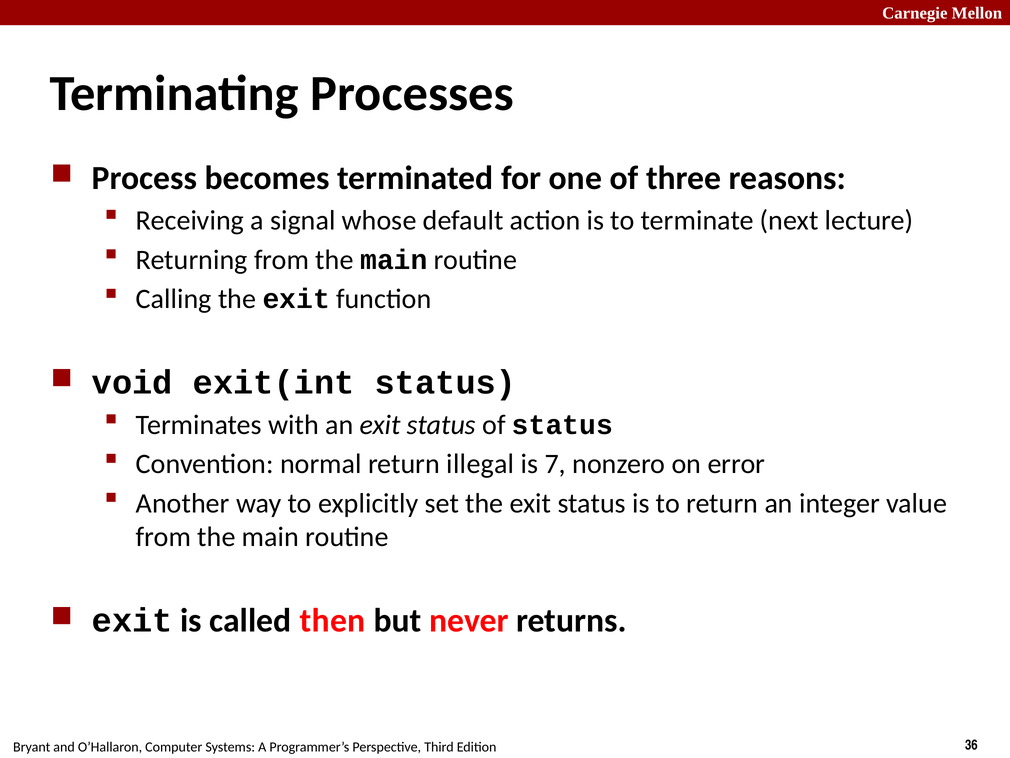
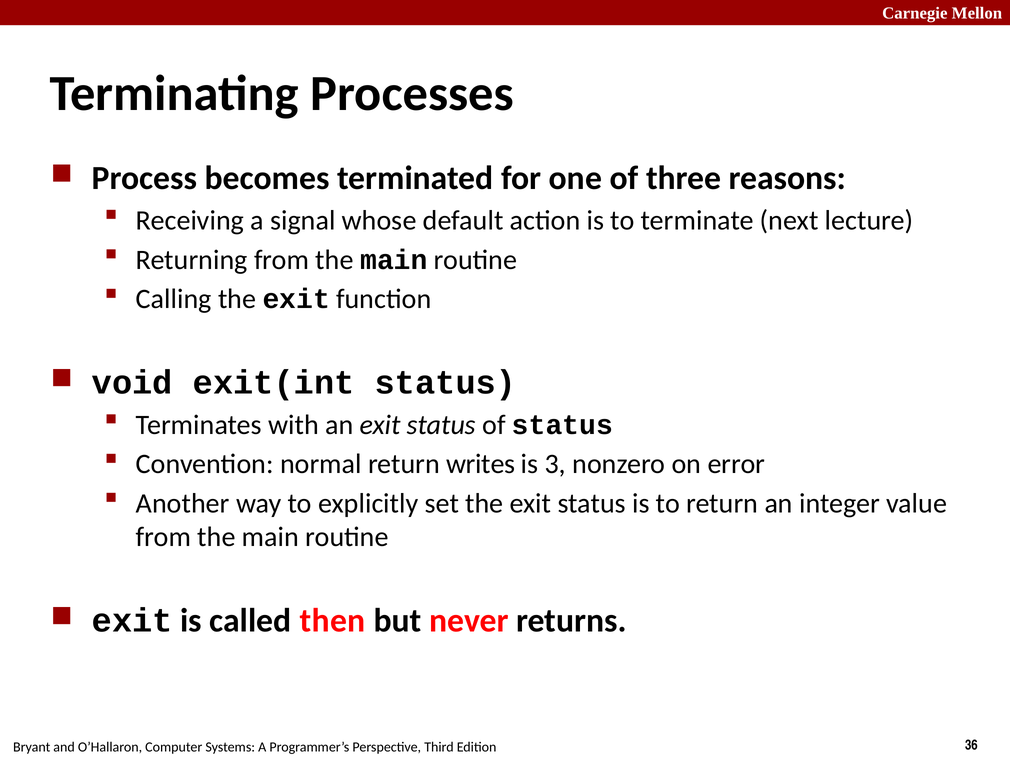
illegal: illegal -> writes (481, 464)
7: 7 -> 3 (555, 464)
